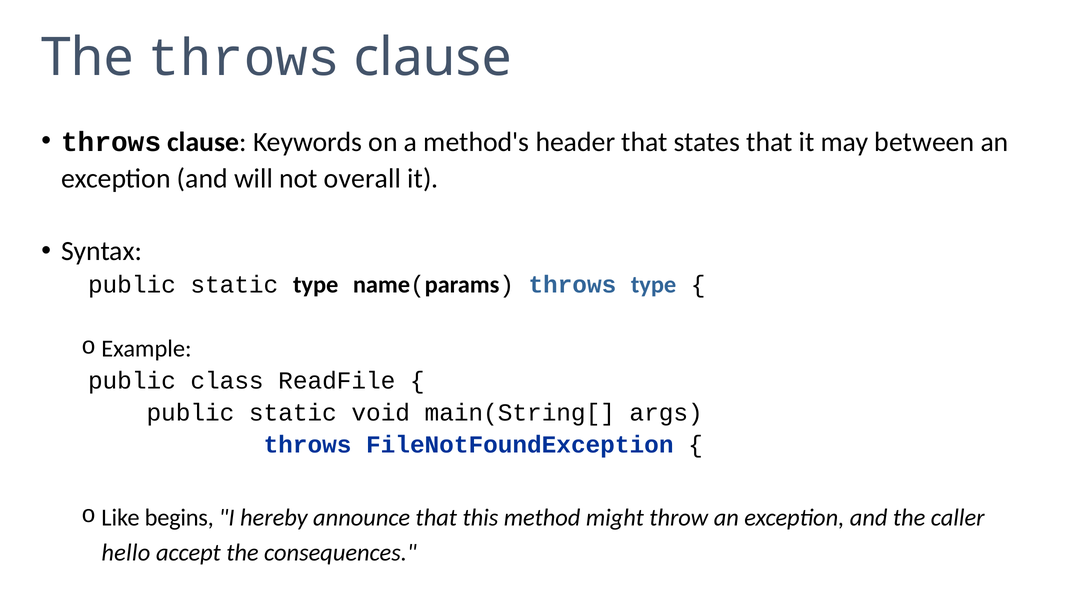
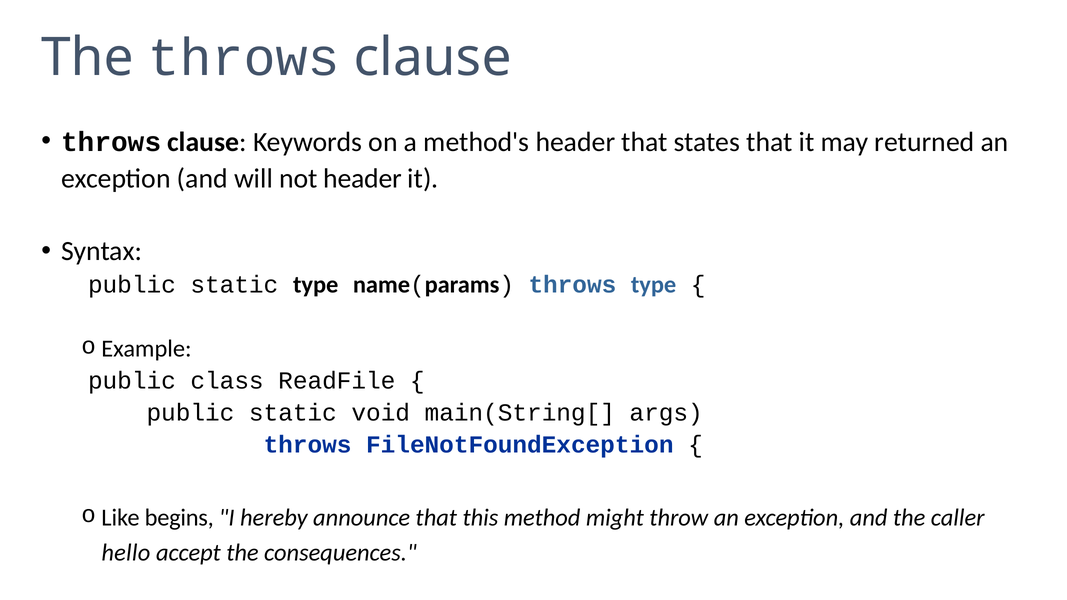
between: between -> returned (924, 142)
not overall: overall -> header (363, 179)
